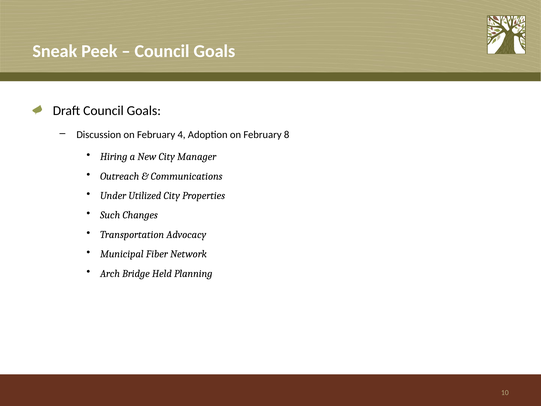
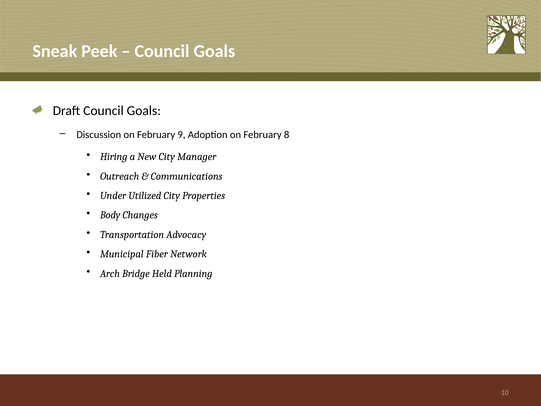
4: 4 -> 9 (182, 135)
Such: Such -> Body (110, 215)
